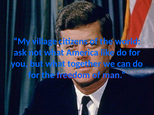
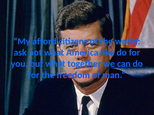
village: village -> afford (44, 41)
